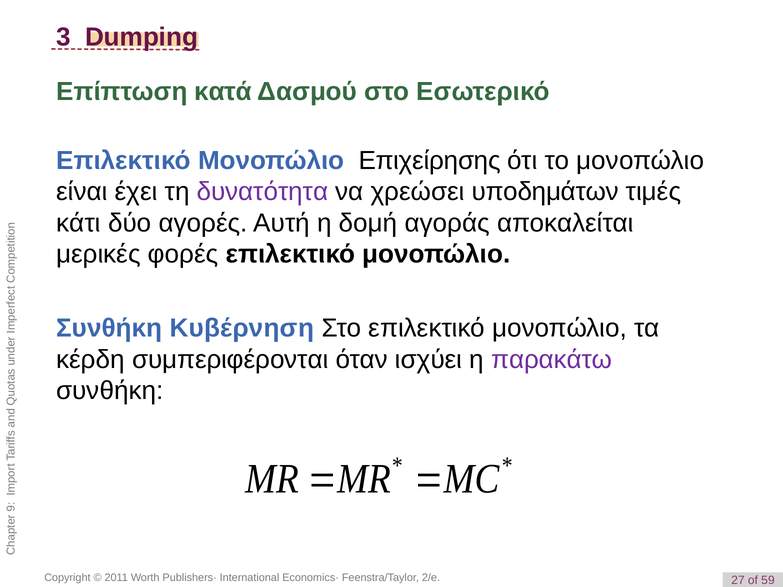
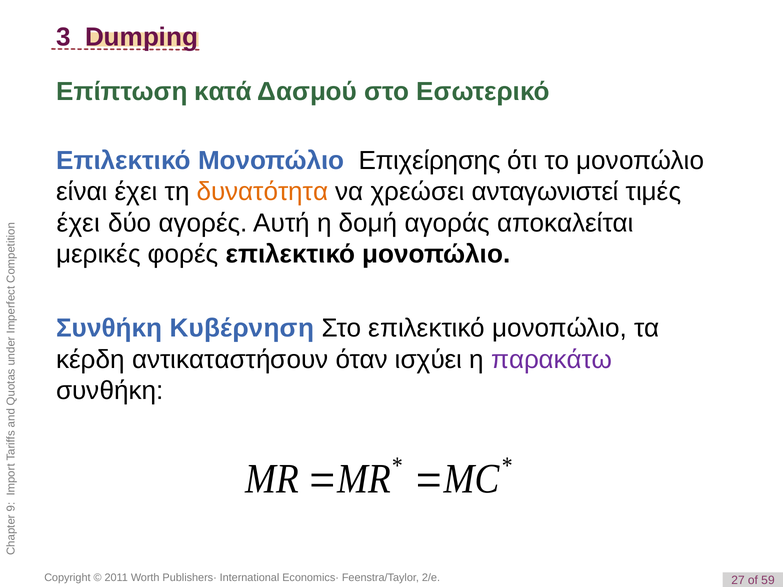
δυνατότητα colour: purple -> orange (262, 192)
υποδημάτων: υποδημάτων -> ανταγωνιστεί (545, 192)
κάτι: κάτι -> έχει (78, 223)
συμπεριφέρονται: συμπεριφέρονται -> αντικαταστήσουν (230, 360)
